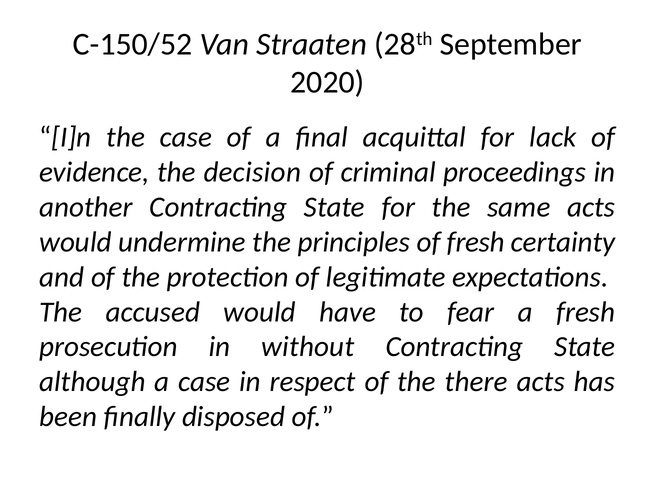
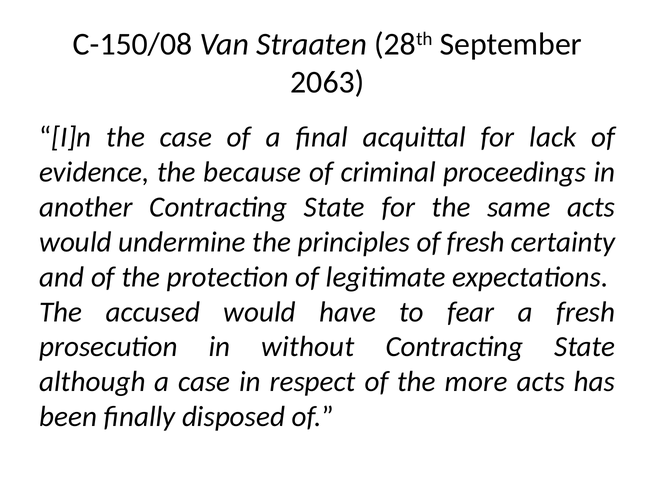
C-150/52: C-150/52 -> C-150/08 (133, 44)
2020: 2020 -> 2063 (327, 82)
decision: decision -> because (252, 172)
there: there -> more (476, 382)
